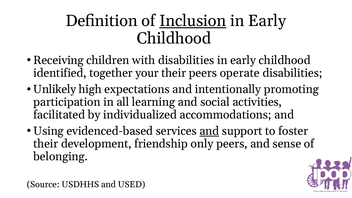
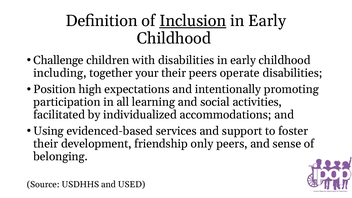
Receiving: Receiving -> Challenge (59, 60)
identified: identified -> including (60, 73)
Unlikely: Unlikely -> Position (55, 89)
and underline: present -> none (209, 131)
